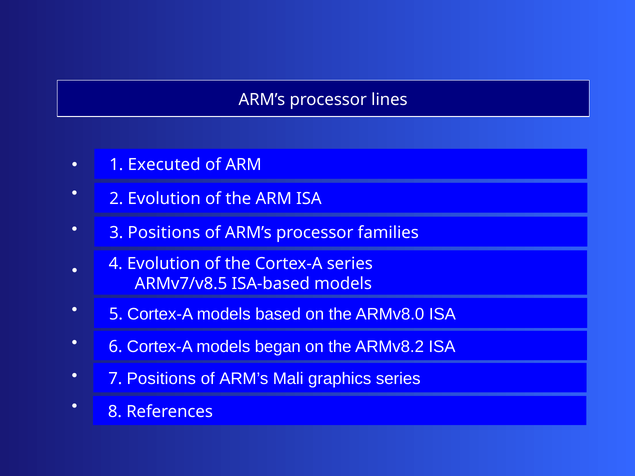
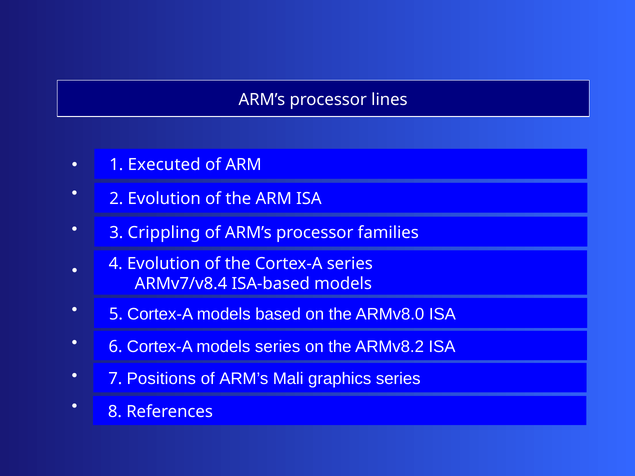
3 Positions: Positions -> Crippling (164, 233)
ARMv7/v8.5: ARMv7/v8.5 -> ARMv7/v8.4 (181, 284)
models began: began -> series (278, 347)
